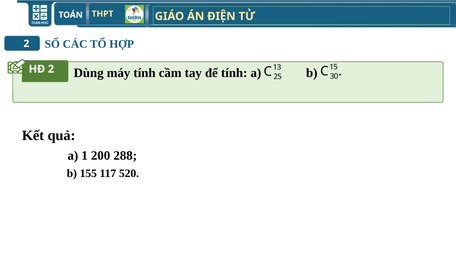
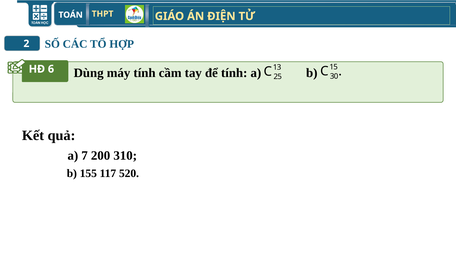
HĐ 2: 2 -> 6 (51, 69)
1: 1 -> 7 (85, 156)
288: 288 -> 310 (125, 156)
